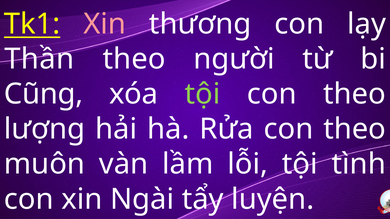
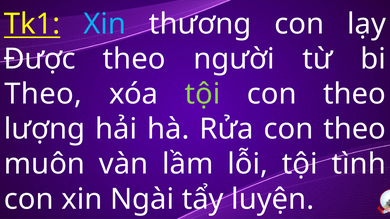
Xin colour: pink -> light blue (105, 24)
Thần: Thần -> Được (40, 59)
Cũng: Cũng -> Theo (43, 94)
